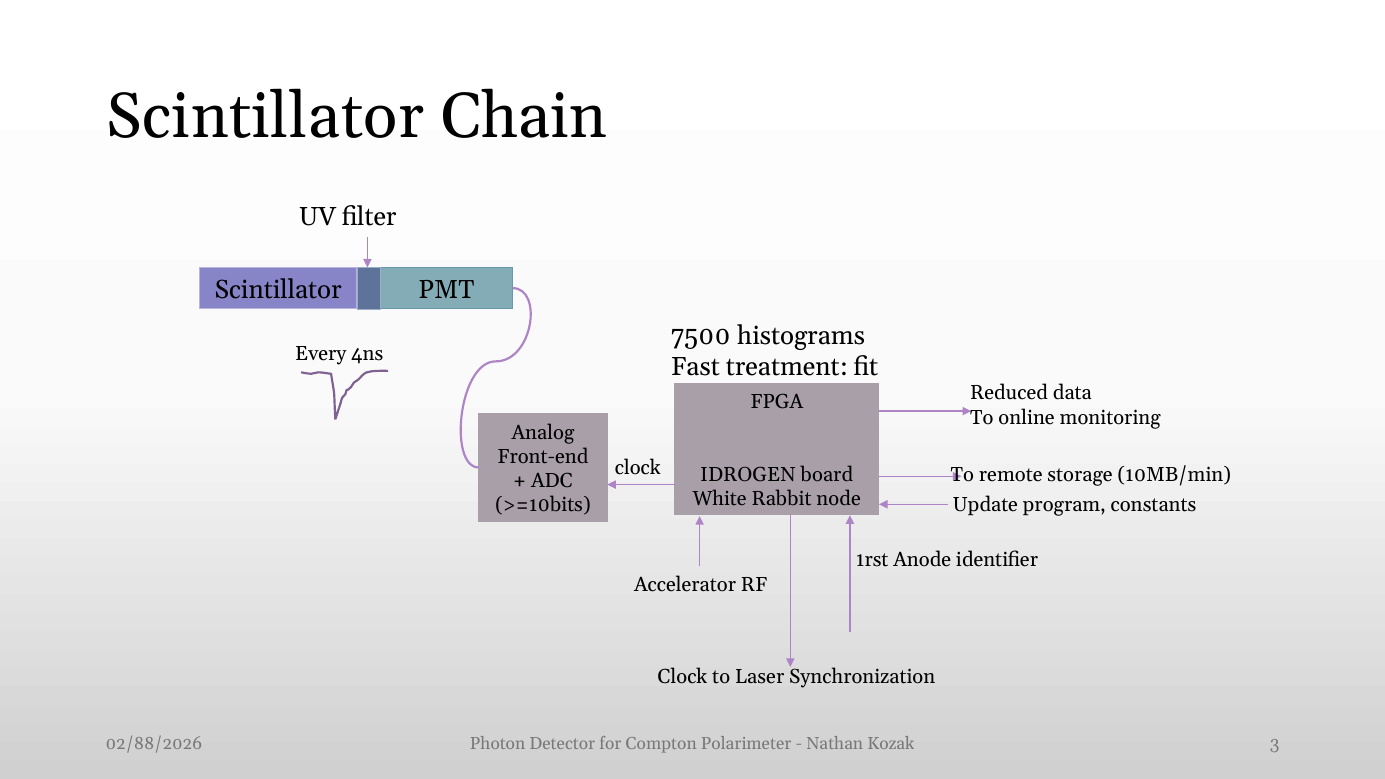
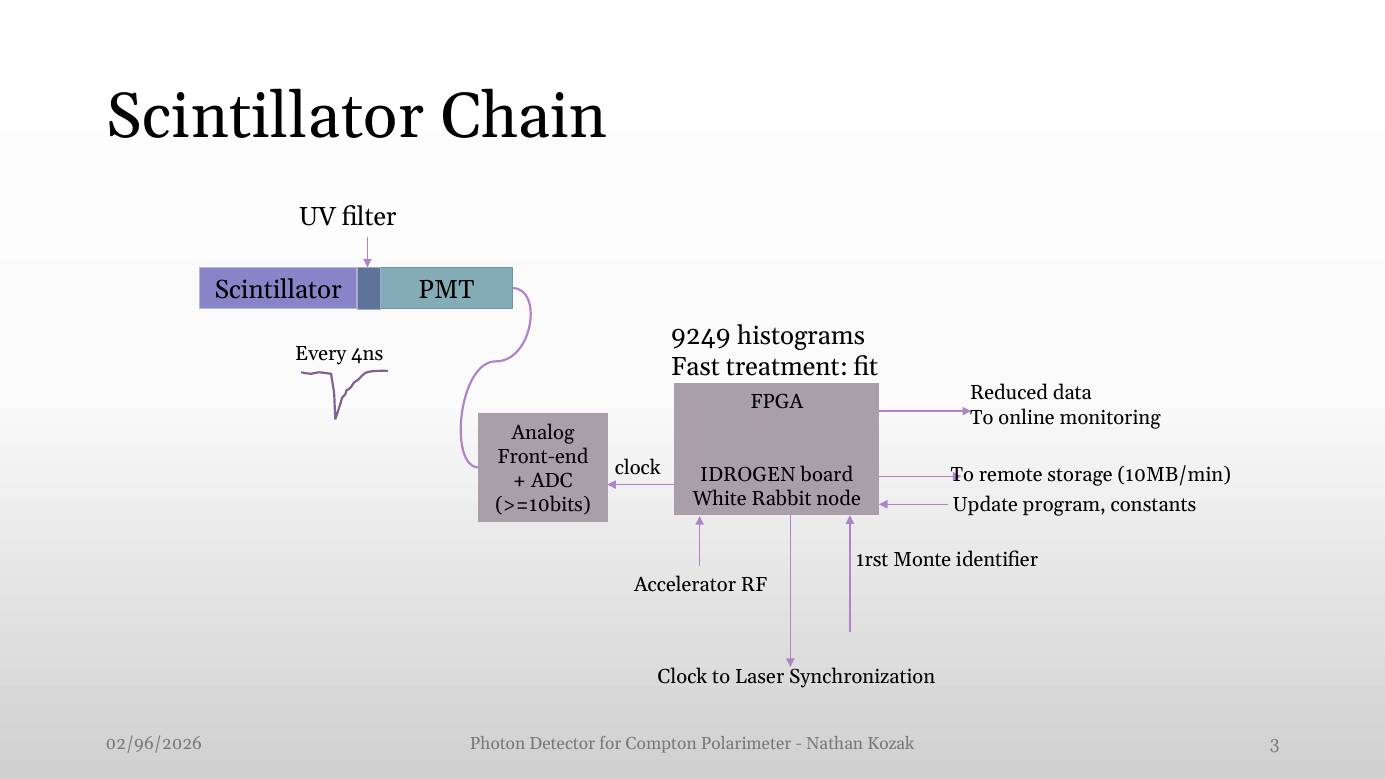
7500: 7500 -> 9249 (701, 336)
Anode: Anode -> Monte (922, 560)
02/88/2026: 02/88/2026 -> 02/96/2026 (154, 744)
